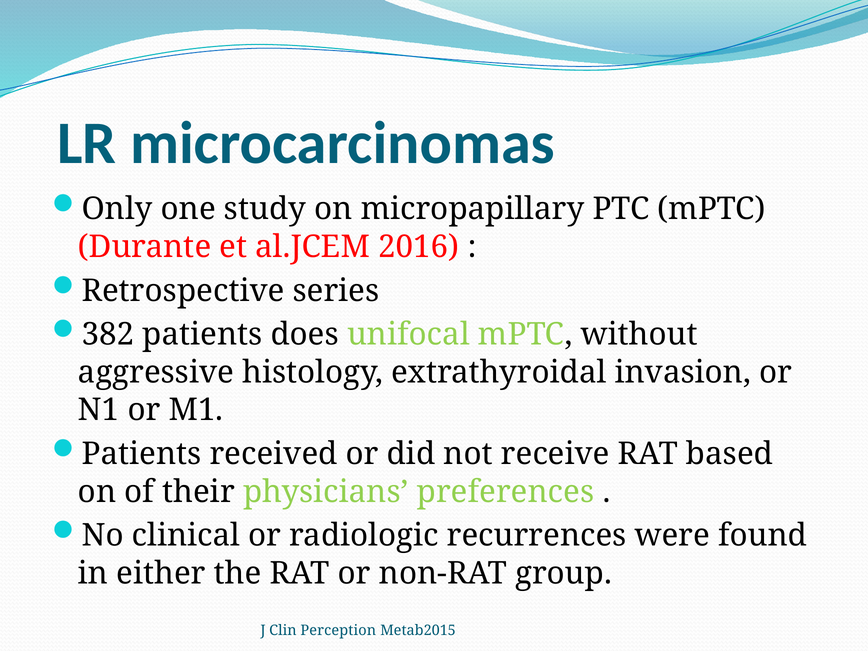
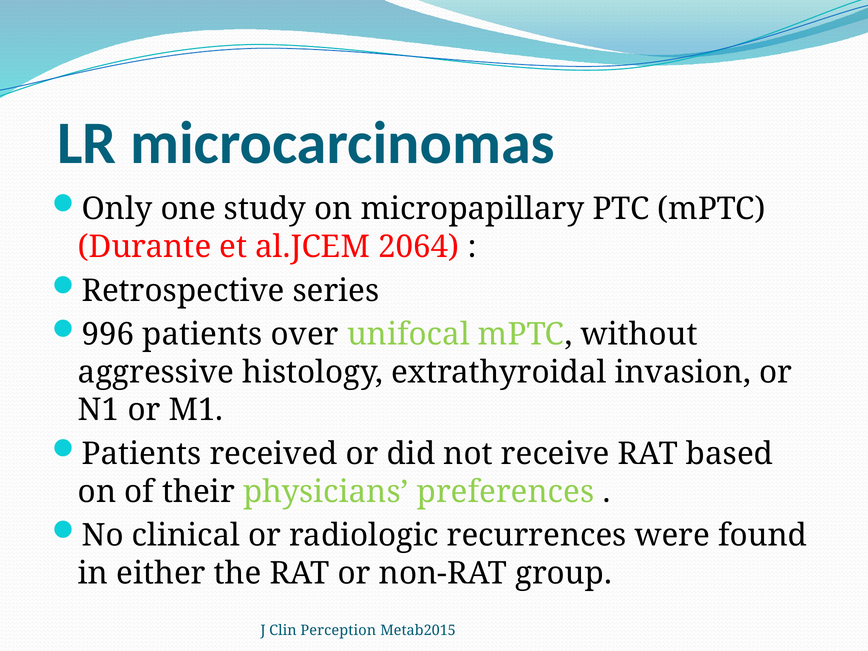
2016: 2016 -> 2064 (419, 247)
382: 382 -> 996 (108, 335)
does: does -> over (305, 335)
